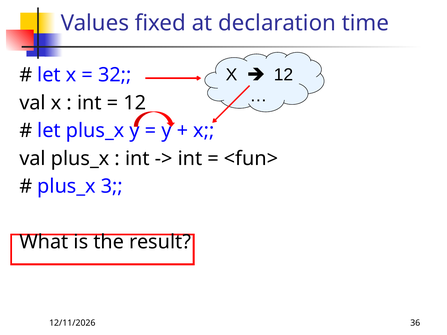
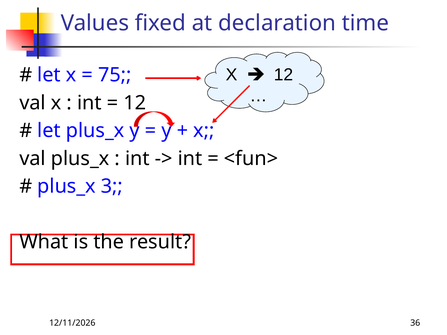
32: 32 -> 75 (115, 75)
